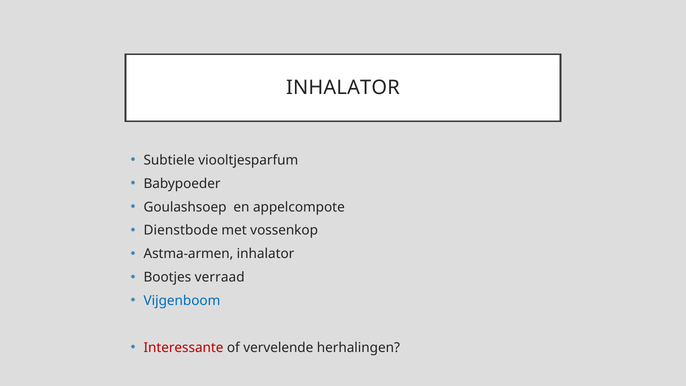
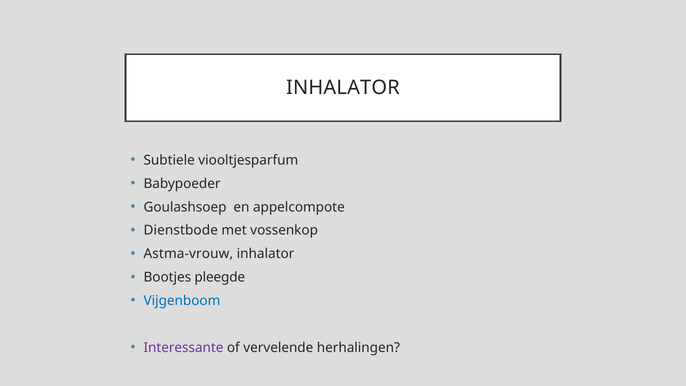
Astma-armen: Astma-armen -> Astma-vrouw (188, 254)
verraad: verraad -> pleegde (220, 277)
Interessante colour: red -> purple (184, 348)
